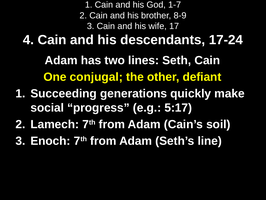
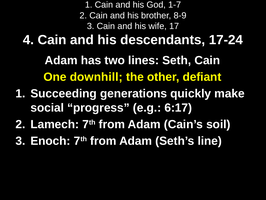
conjugal: conjugal -> downhill (96, 77)
5:17: 5:17 -> 6:17 (178, 108)
